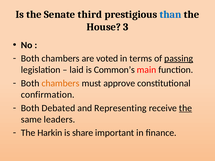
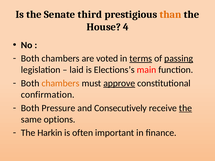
than colour: blue -> orange (171, 15)
3: 3 -> 4 (126, 27)
terms underline: none -> present (141, 58)
Common’s: Common’s -> Elections’s (114, 70)
approve underline: none -> present (119, 83)
Debated: Debated -> Pressure (58, 108)
Representing: Representing -> Consecutively (121, 108)
leaders: leaders -> options (60, 120)
share: share -> often (83, 133)
